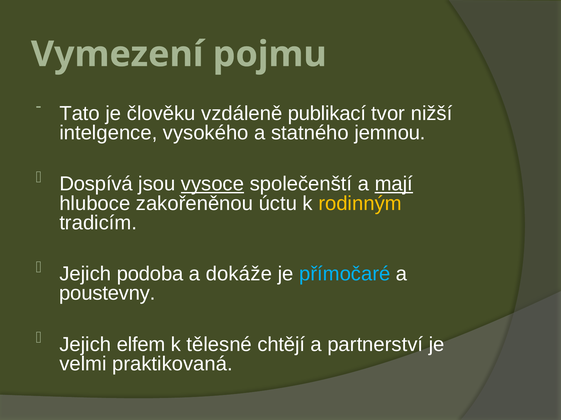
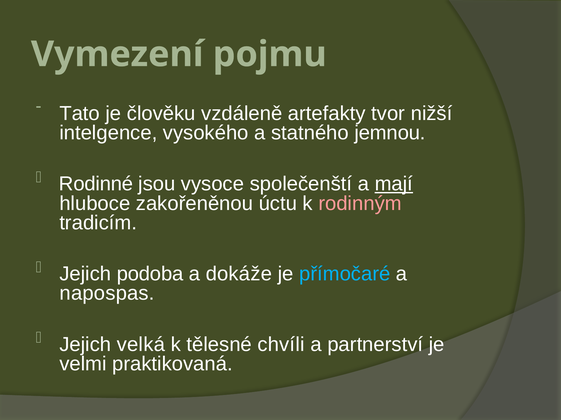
publikací: publikací -> artefakty (327, 114)
Dospívá: Dospívá -> Rodinné (96, 184)
vysoce underline: present -> none (212, 184)
rodinným colour: yellow -> pink (360, 204)
poustevny: poustevny -> napospas (107, 294)
elfem: elfem -> velká (141, 345)
chtějí: chtějí -> chvíli (281, 345)
